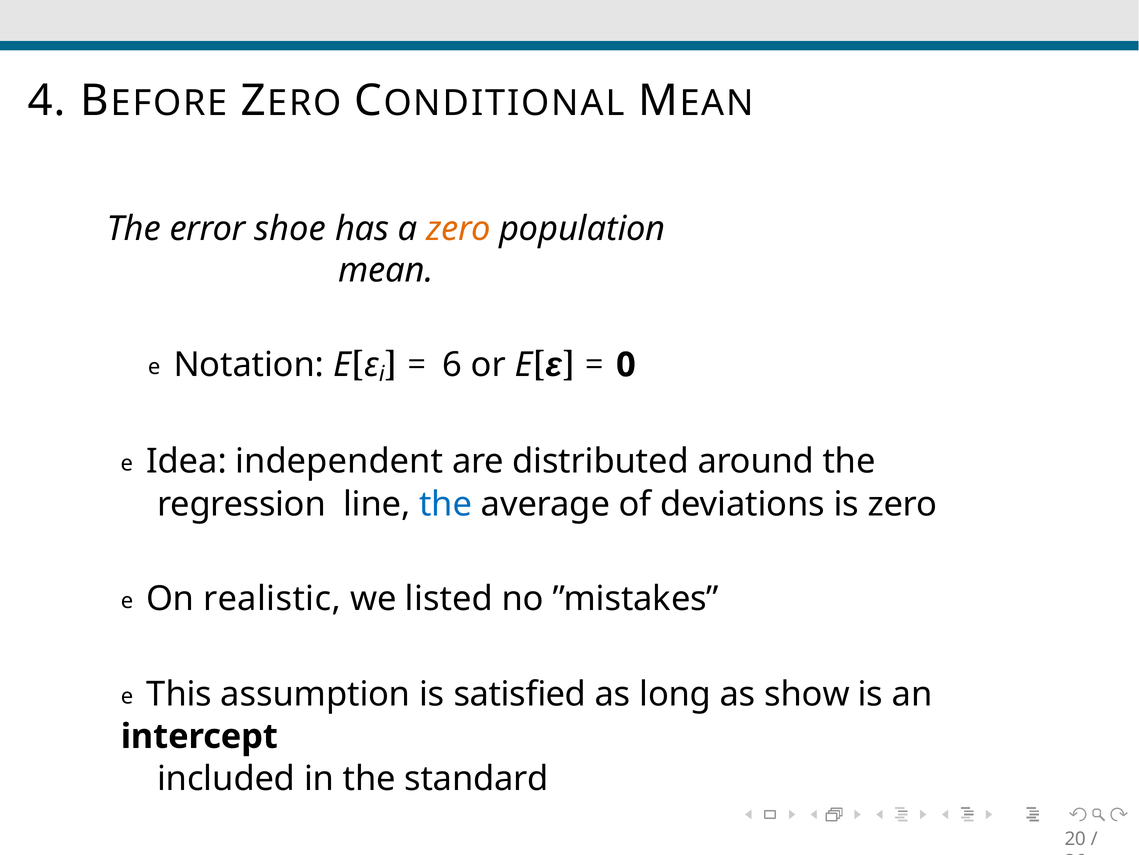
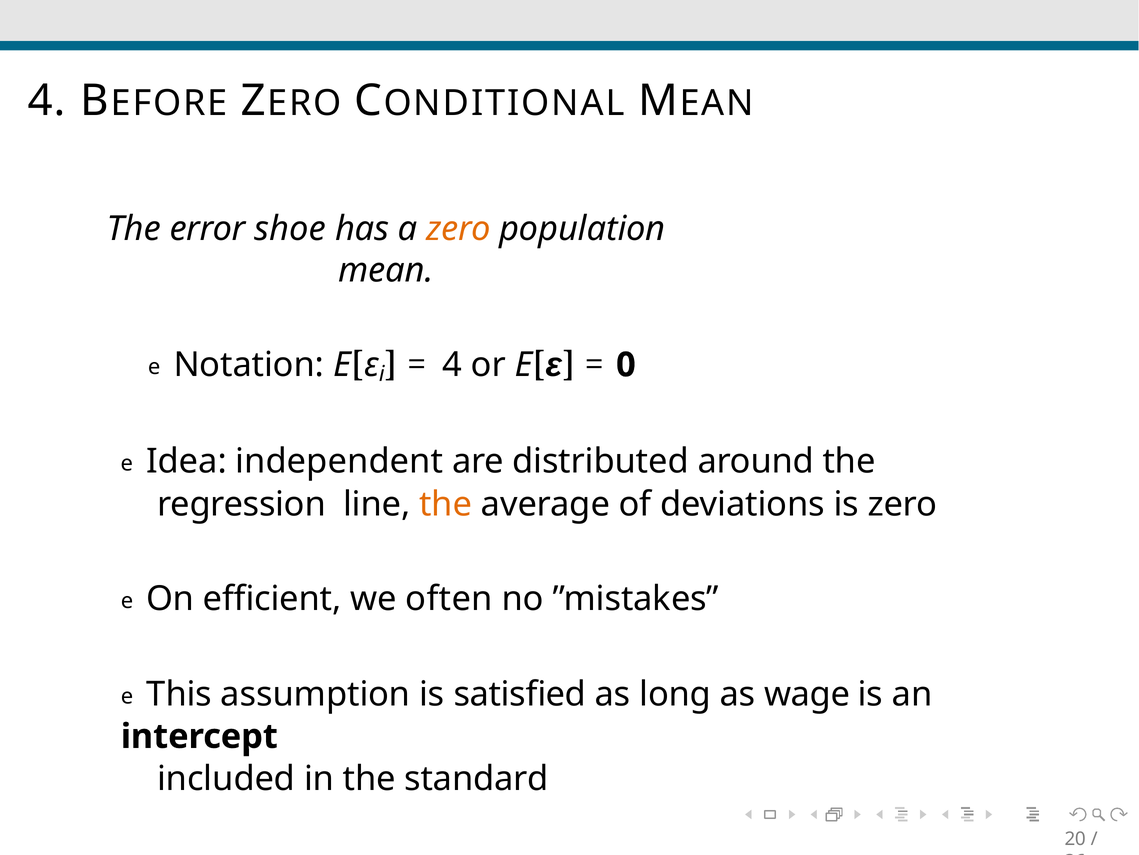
6: 6 -> 4 (452, 365)
the colour: blue -> orange (446, 504)
realistic: realistic -> efficient (272, 599)
listed: listed -> often (449, 599)
show: show -> wage (807, 694)
